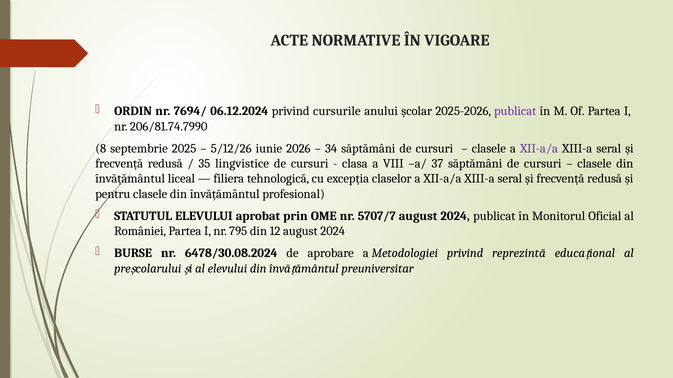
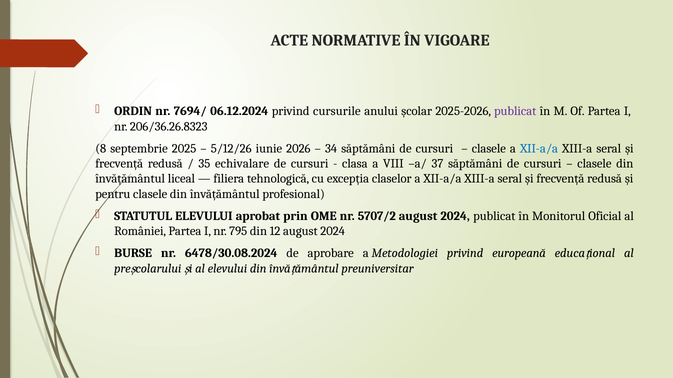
206/81.74.7990: 206/81.74.7990 -> 206/36.26.8323 (169, 127)
XII-a/a colour: purple -> blue (539, 149)
lingvistice: lingvistice -> echivalare (242, 164)
5707/7: 5707/7 -> 5707/2 (377, 216)
reprezintă: reprezintă -> europeană (519, 254)
